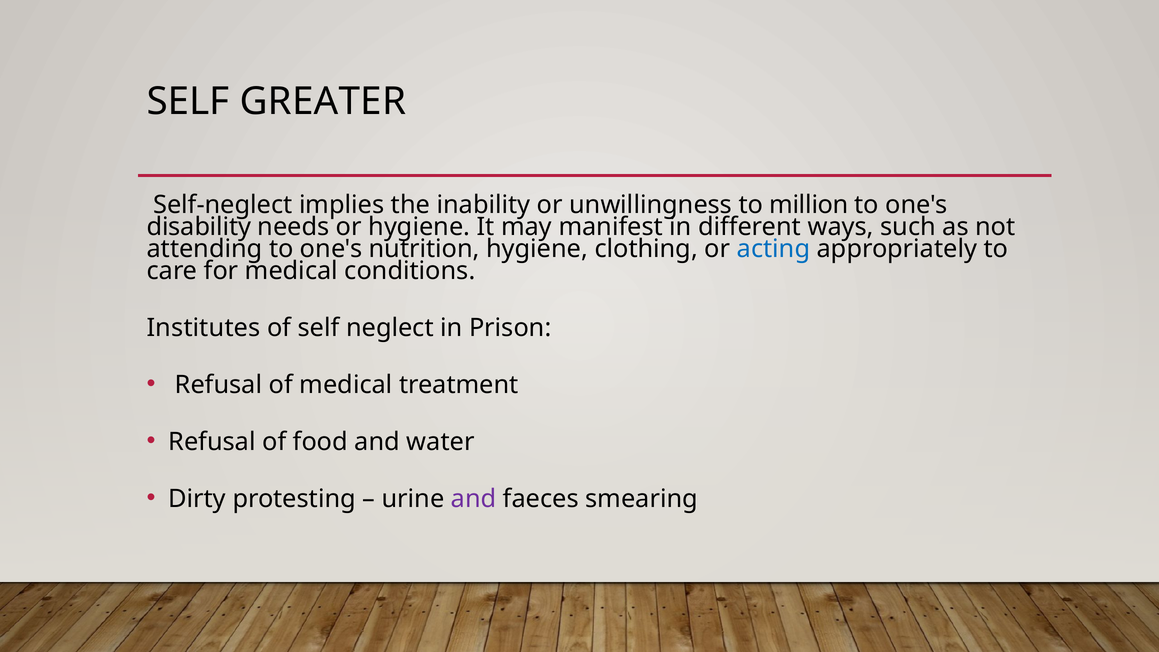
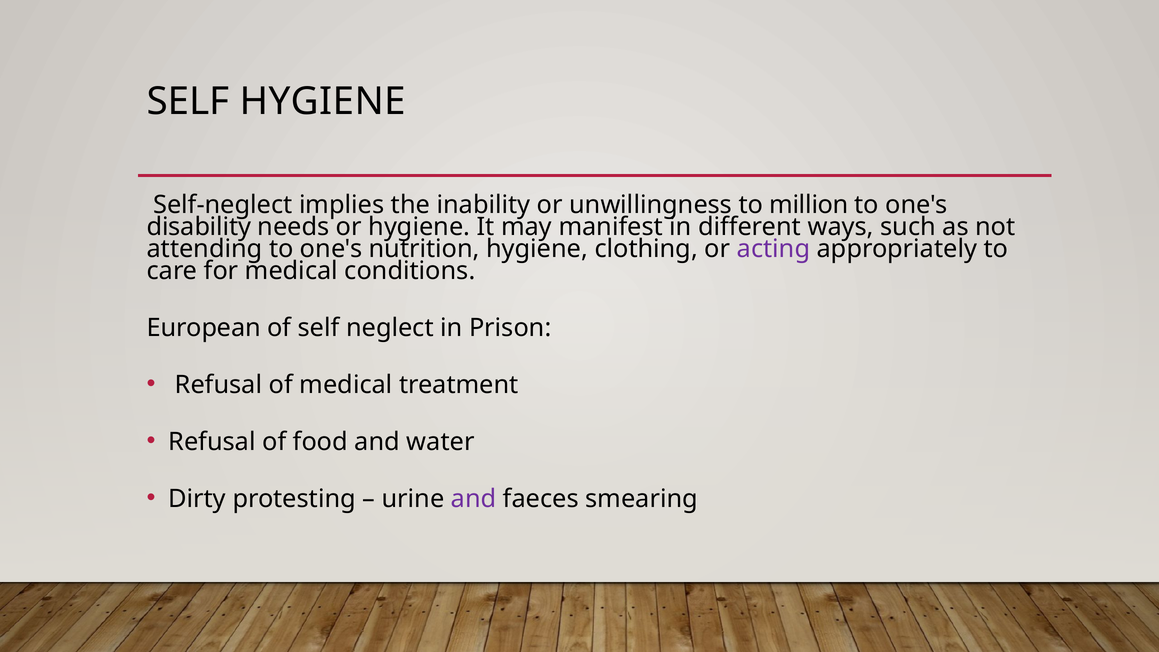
SELF GREATER: GREATER -> HYGIENE (323, 101)
acting colour: blue -> purple (773, 249)
Institutes: Institutes -> European (204, 328)
